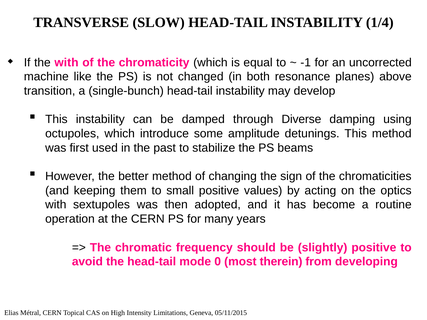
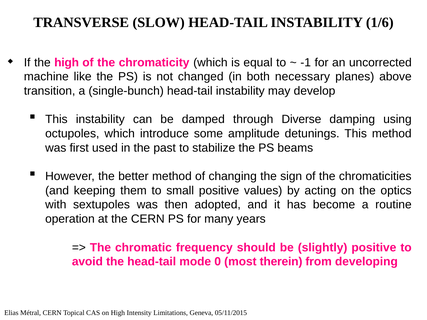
1/4: 1/4 -> 1/6 (380, 22)
the with: with -> high (67, 63)
resonance: resonance -> necessary (302, 77)
